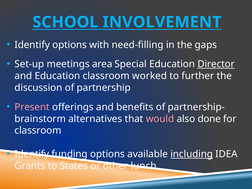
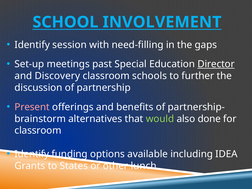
Identify options: options -> session (70, 45)
area: area -> past (102, 64)
and Education: Education -> Discovery (57, 76)
worked: worked -> schools (150, 76)
would colour: pink -> light green (160, 119)
including underline: present -> none (192, 154)
